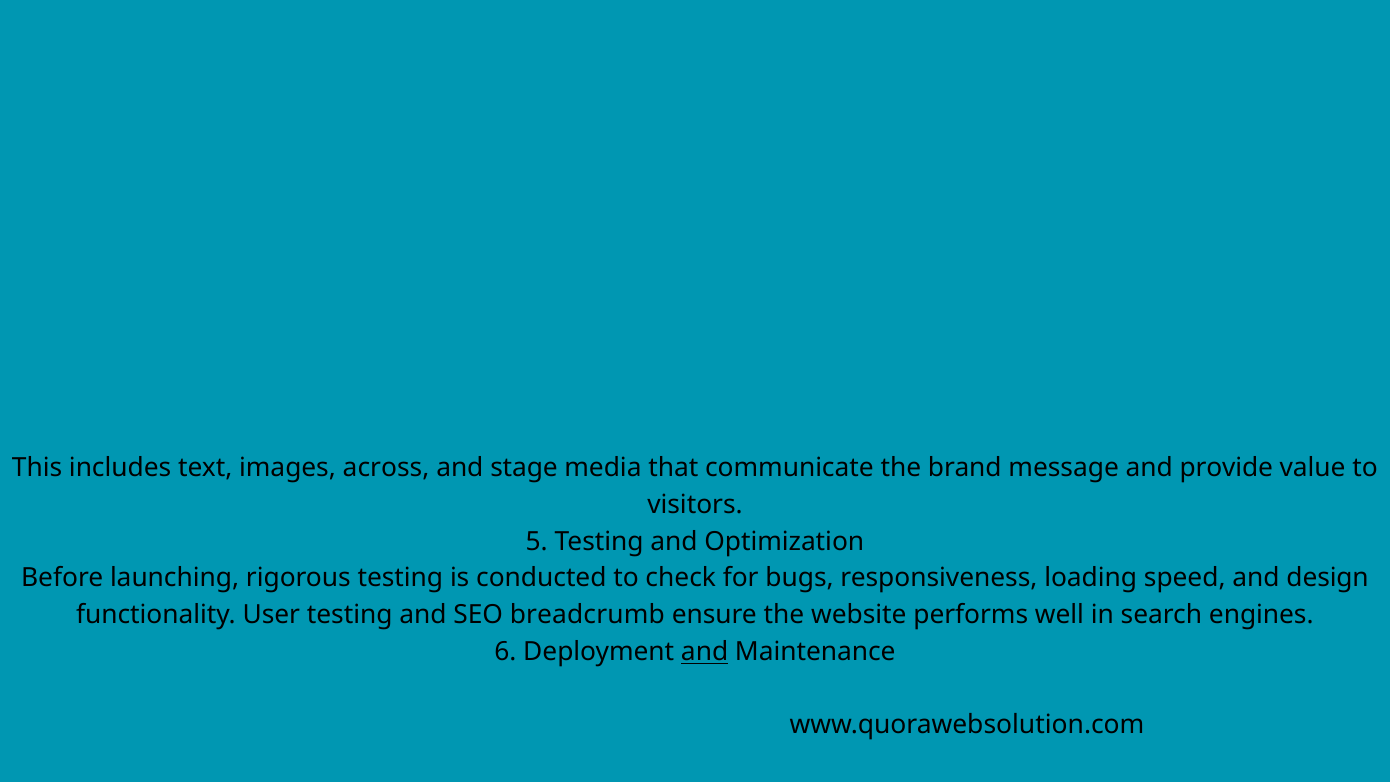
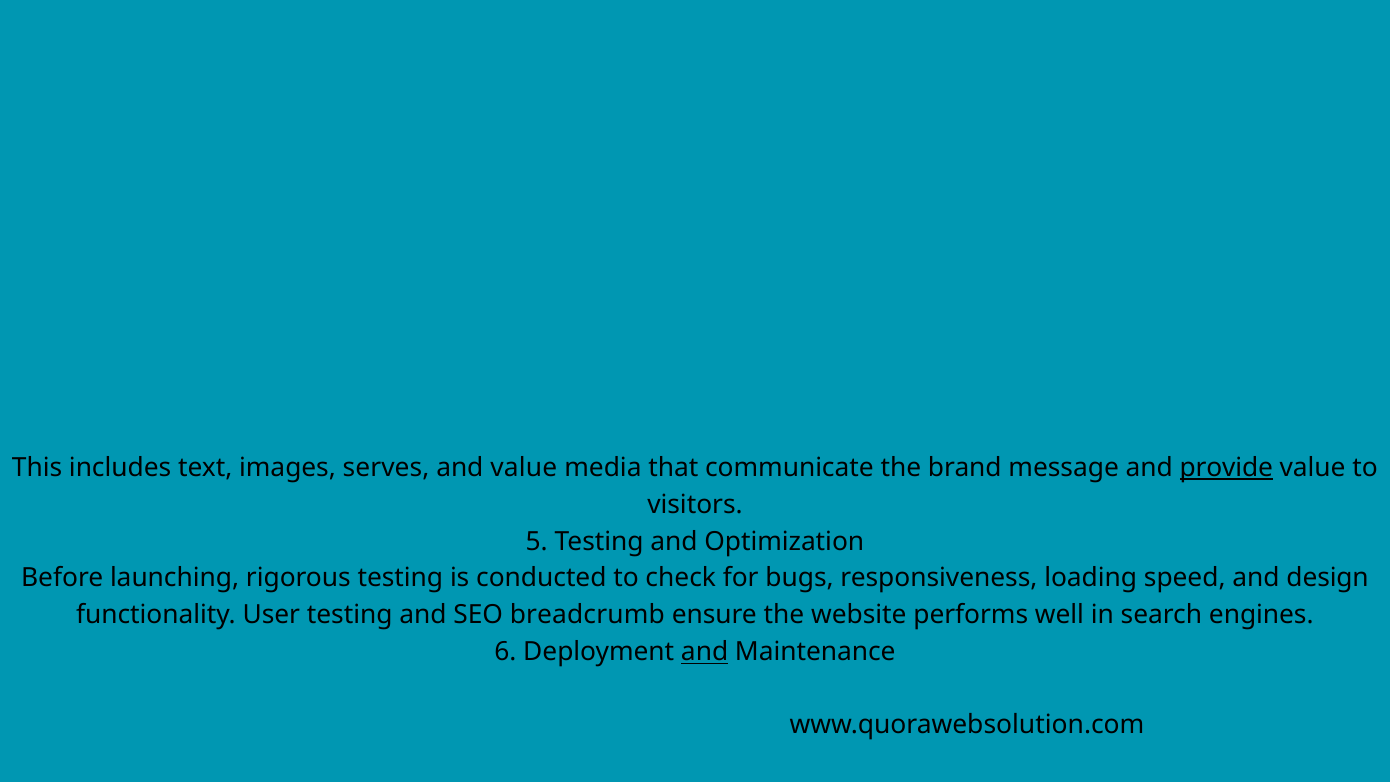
across: across -> serves (386, 468)
and stage: stage -> value (524, 468)
provide underline: none -> present (1226, 468)
